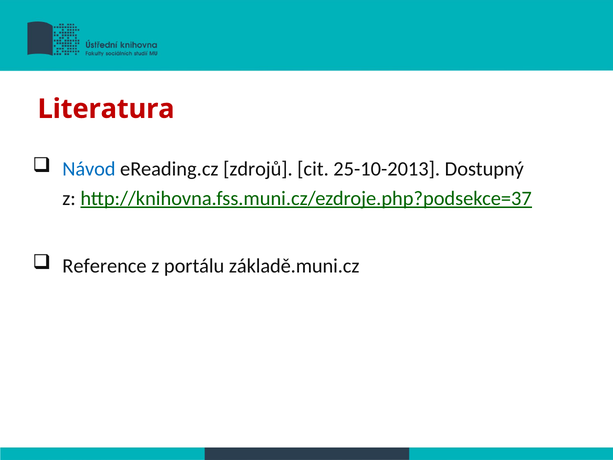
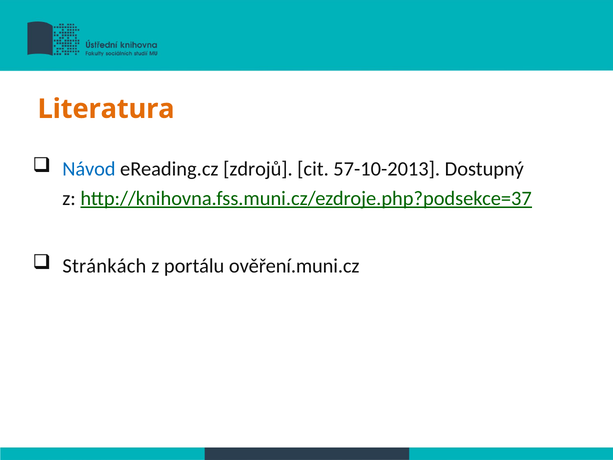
Literatura colour: red -> orange (106, 109)
25-10-2013: 25-10-2013 -> 57-10-2013 (387, 169)
Reference: Reference -> Stránkách (104, 266)
základě.muni.cz: základě.muni.cz -> ověření.muni.cz (294, 266)
